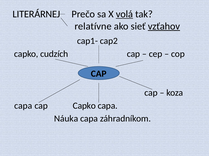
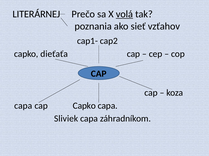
relatívne: relatívne -> poznania (93, 26)
vzťahov underline: present -> none (164, 26)
cudzích: cudzích -> dieťaťa (54, 54)
Náuka: Náuka -> Sliviek (66, 119)
